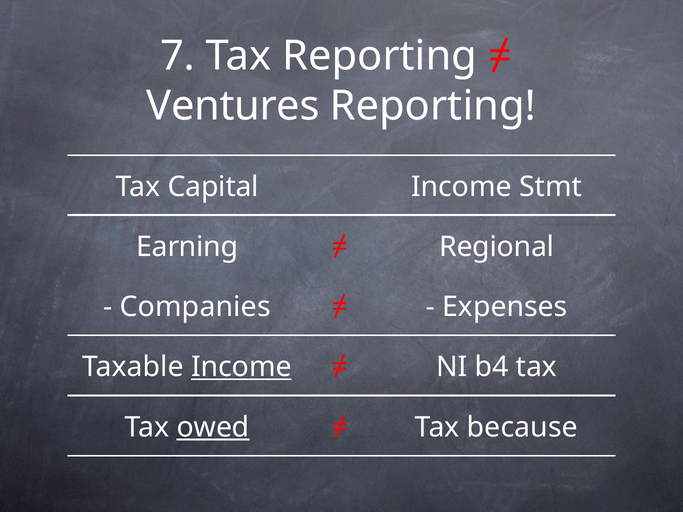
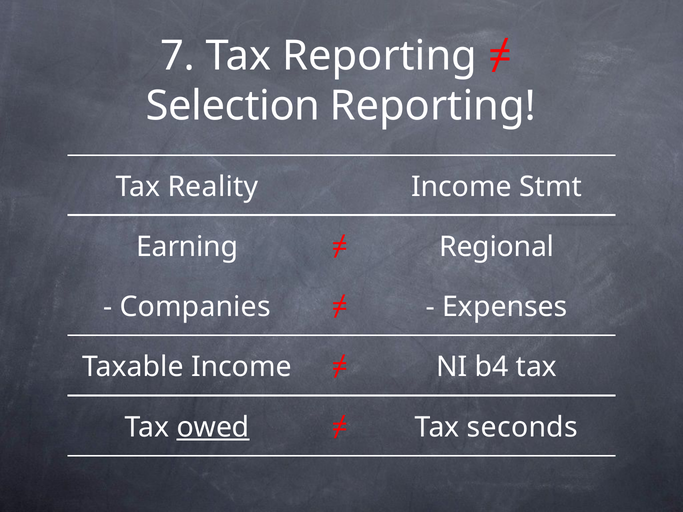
Ventures: Ventures -> Selection (233, 106)
Capital: Capital -> Reality (213, 187)
Income underline: present -> none (241, 367)
because: because -> seconds (522, 427)
